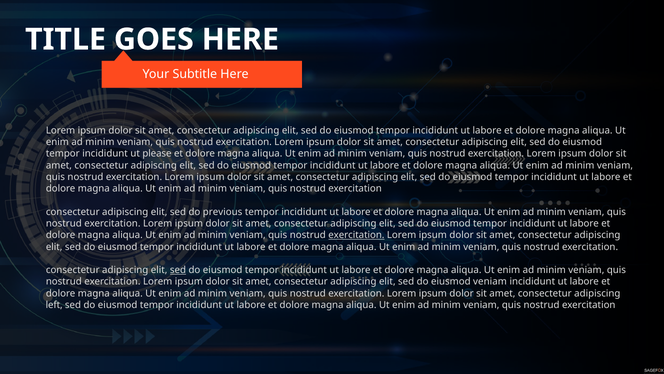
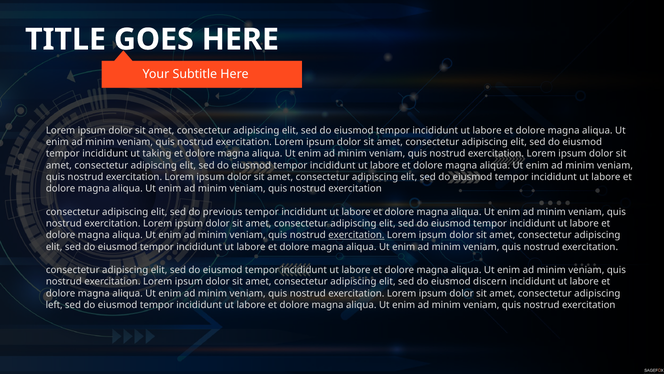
please: please -> taking (157, 153)
sed underline: present -> none (178, 270)
eiusmod veniam: veniam -> discern (490, 281)
